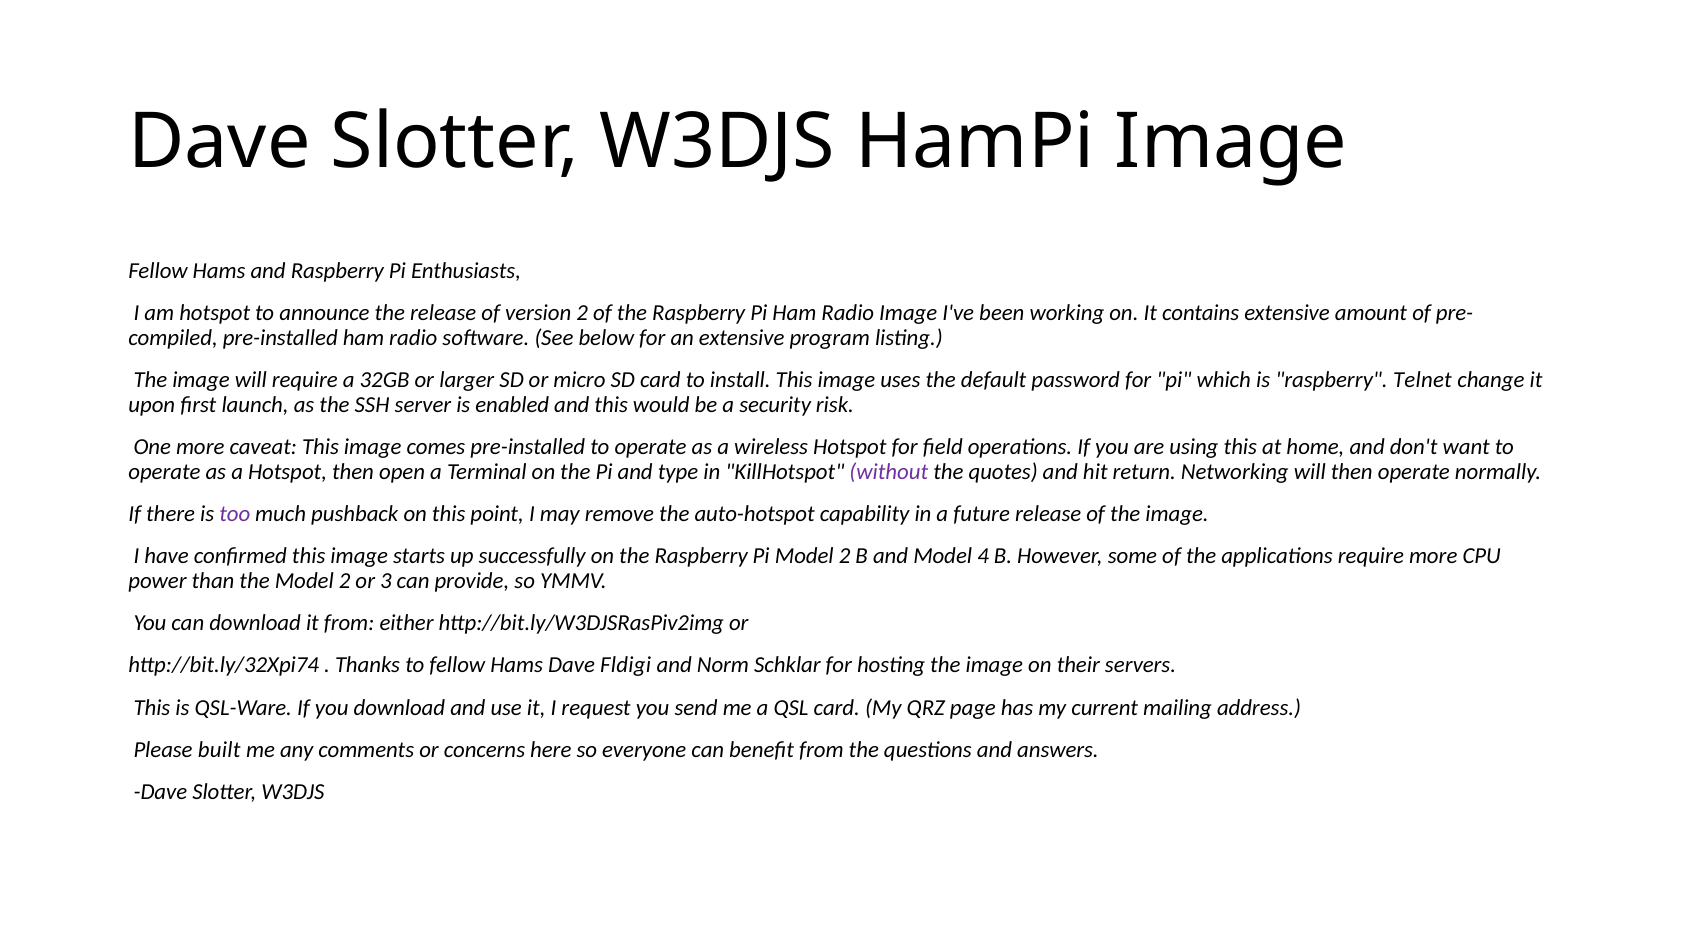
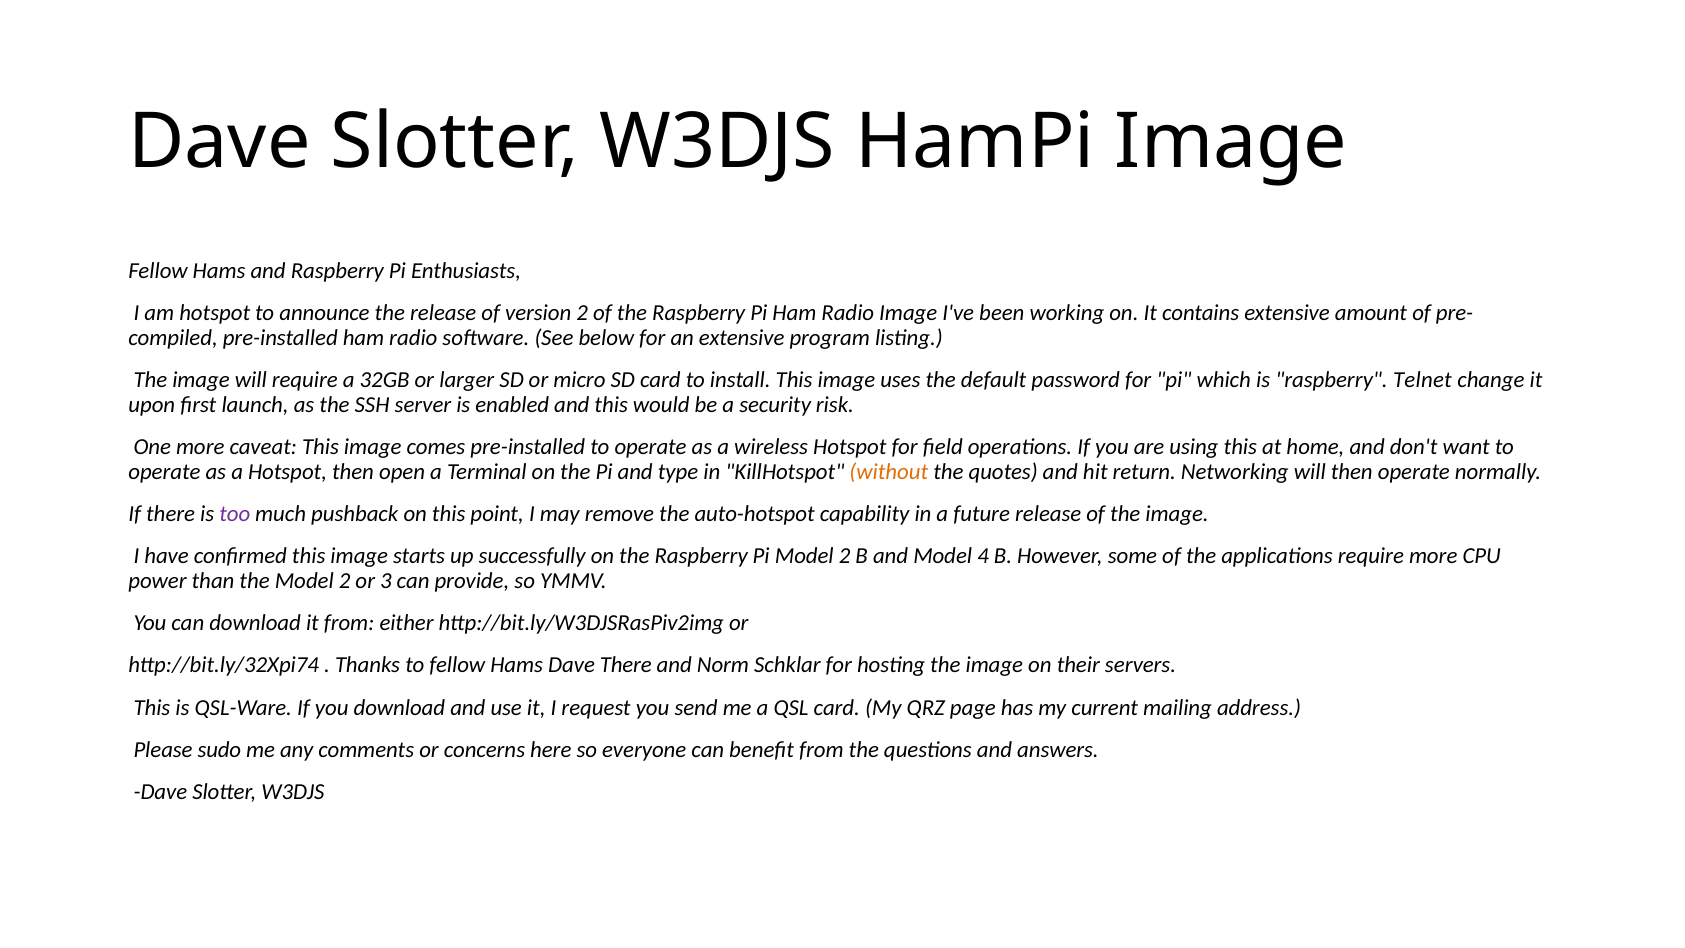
without colour: purple -> orange (889, 472)
Dave Fldigi: Fldigi -> There (626, 665)
built: built -> sudo (219, 750)
